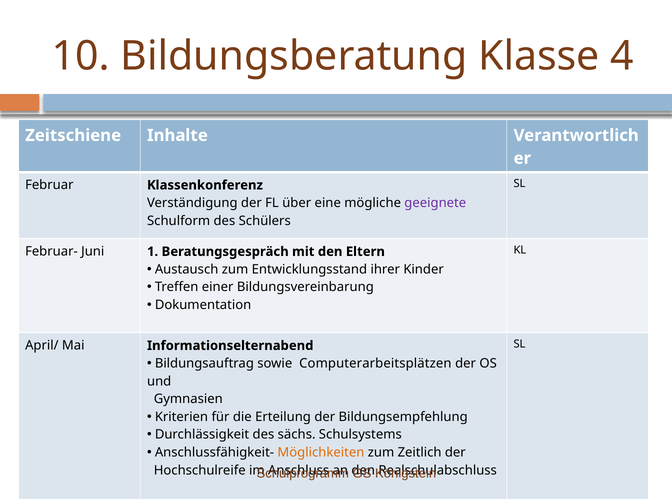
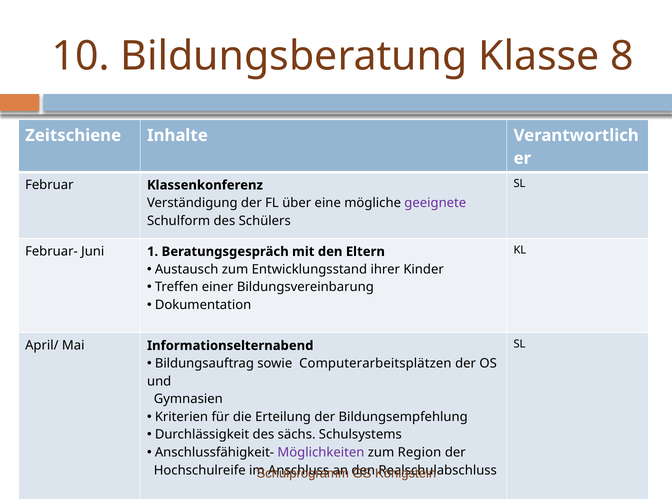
4: 4 -> 8 (622, 56)
Möglichkeiten colour: orange -> purple (321, 452)
Zeitlich: Zeitlich -> Region (420, 452)
